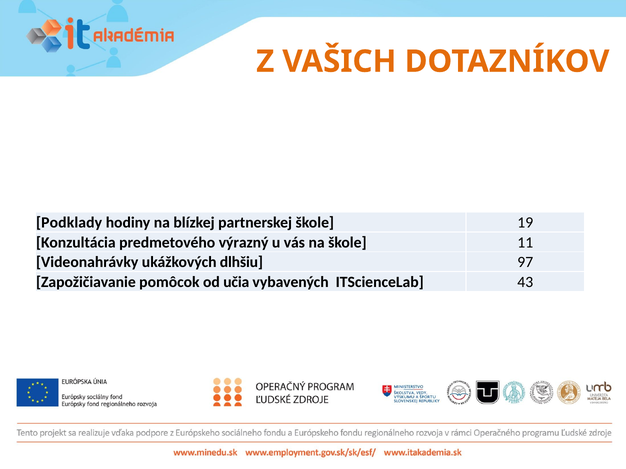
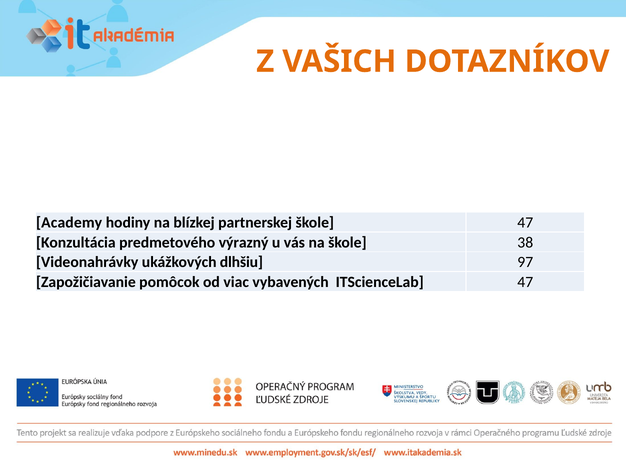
Podklady: Podklady -> Academy (69, 223)
škole 19: 19 -> 47 (525, 223)
11: 11 -> 38 (525, 243)
učia: učia -> viac (236, 282)
ITScienceLab 43: 43 -> 47 (525, 282)
